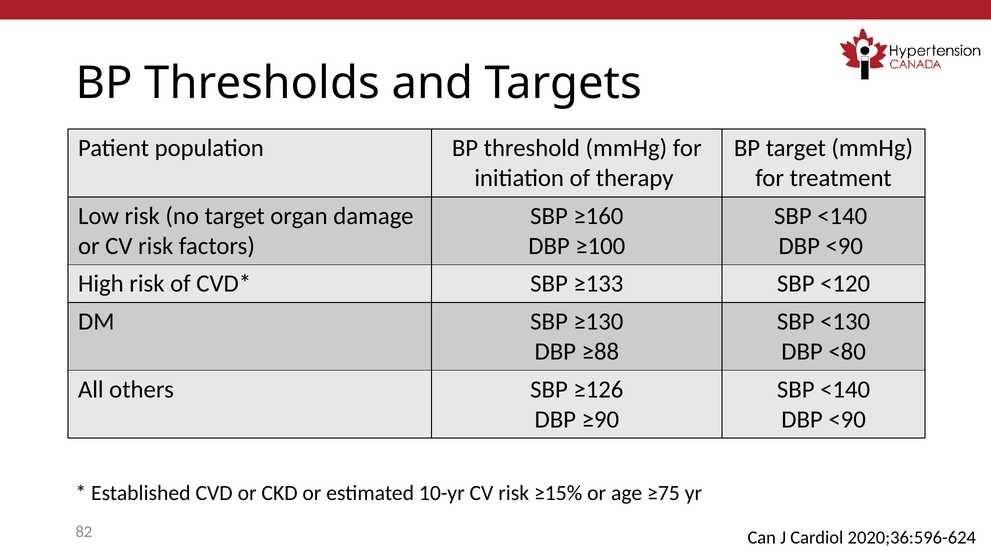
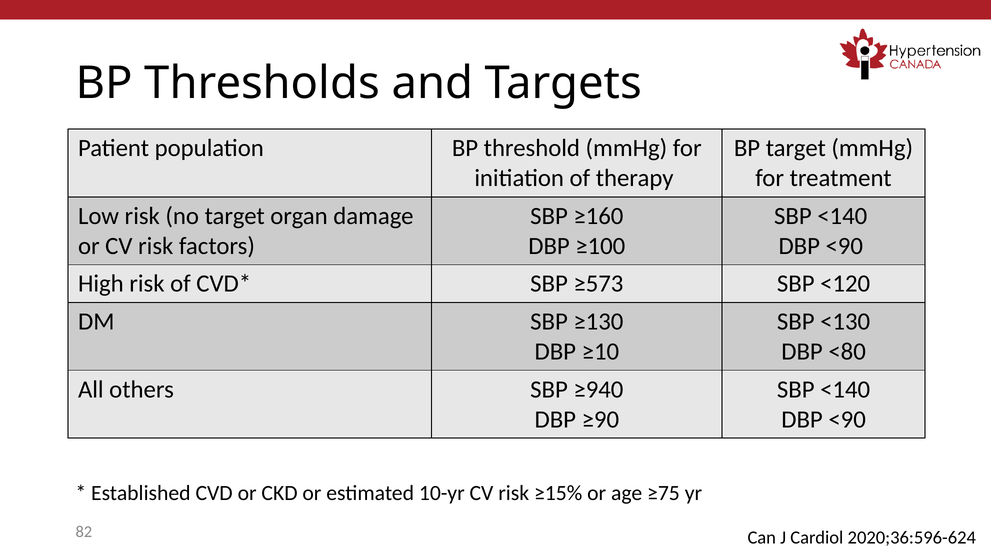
≥133: ≥133 -> ≥573 (598, 284)
≥88: ≥88 -> ≥10 (600, 352)
≥126: ≥126 -> ≥940 (598, 390)
